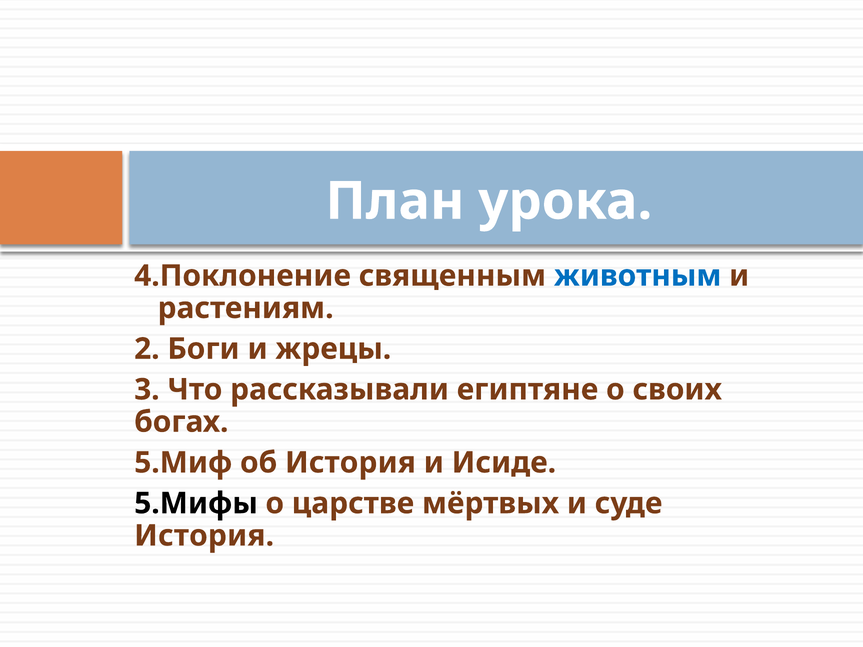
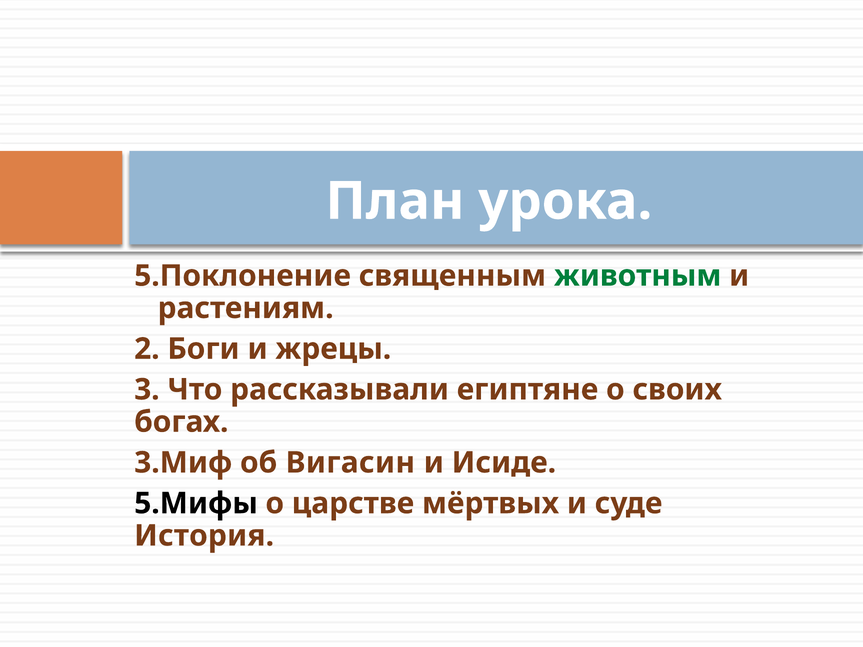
4.Поклонение: 4.Поклонение -> 5.Поклонение (243, 276)
животным colour: blue -> green (638, 276)
5.Миф: 5.Миф -> 3.Миф (183, 463)
об История: История -> Вигасин (350, 463)
